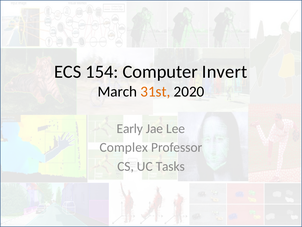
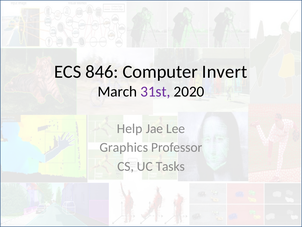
154: 154 -> 846 (102, 72)
31st colour: orange -> purple (155, 91)
Early: Early -> Help (130, 128)
Complex: Complex -> Graphics (124, 147)
